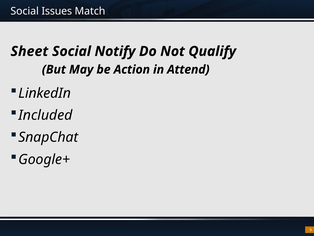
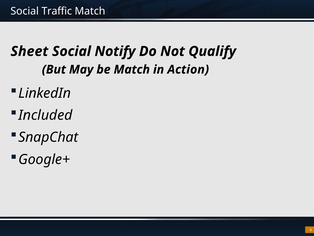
Issues: Issues -> Traffic (57, 11)
be Action: Action -> Match (132, 69)
Attend: Attend -> Action (188, 69)
